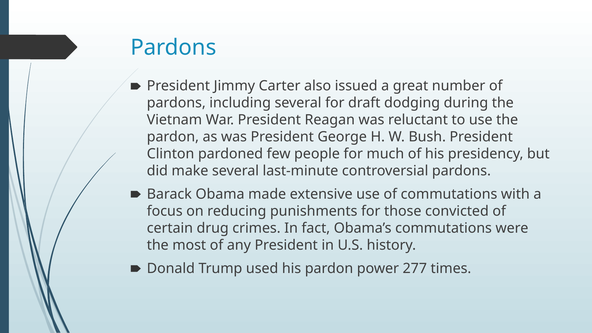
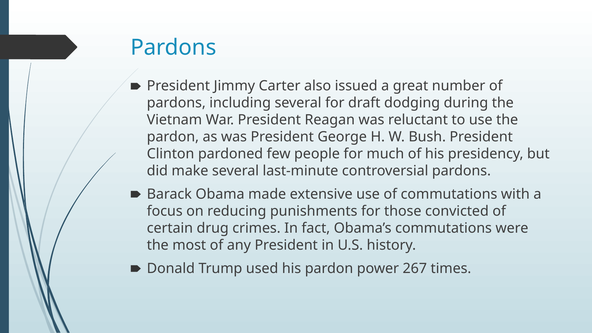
277: 277 -> 267 (415, 268)
